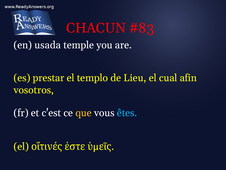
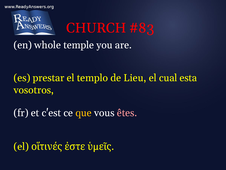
CHACUN: CHACUN -> CHURCH (96, 28)
usada: usada -> whole (48, 45)
afin: afin -> esta (188, 78)
êtes colour: light blue -> pink (127, 113)
